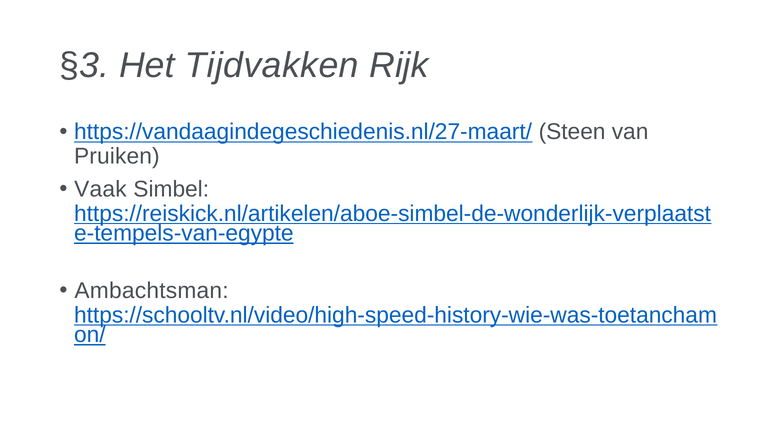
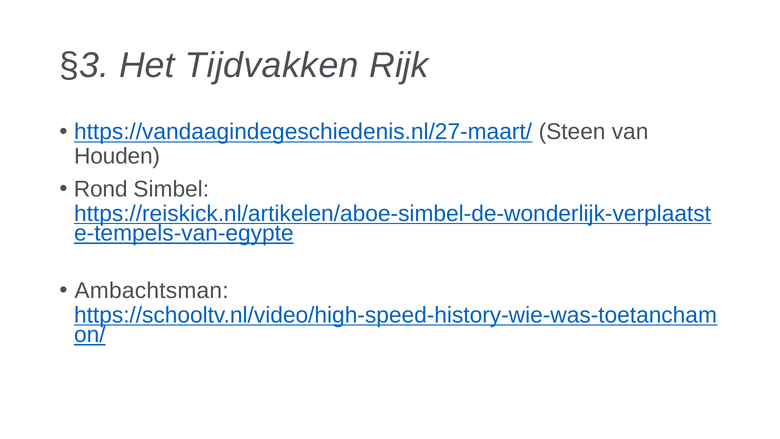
Pruiken: Pruiken -> Houden (117, 156)
Vaak: Vaak -> Rond (101, 189)
